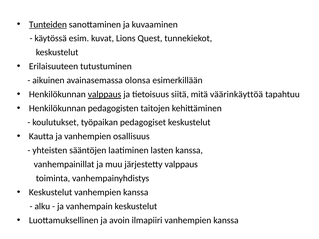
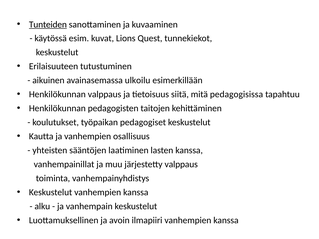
olonsa: olonsa -> ulkoilu (138, 80)
valppaus underline: present -> none (105, 94)
väärinkäyttöä: väärinkäyttöä -> pedagogisissa (237, 94)
